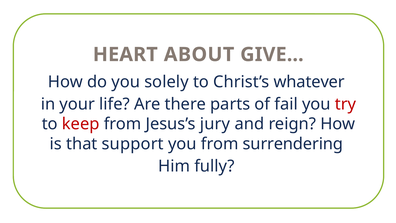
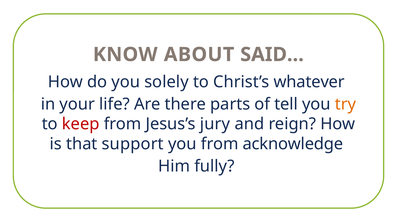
HEART: HEART -> KNOW (125, 54)
GIVE…: GIVE… -> SAID… (272, 54)
fail: fail -> tell (286, 104)
try colour: red -> orange (346, 104)
surrendering: surrendering -> acknowledge (293, 144)
